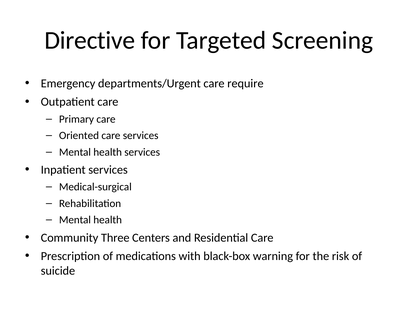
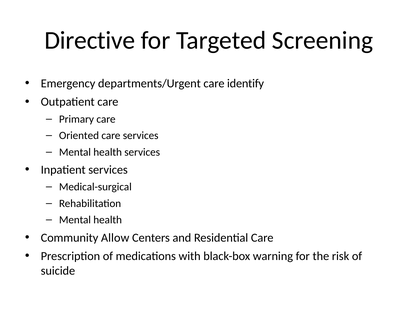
require: require -> identify (246, 83)
Three: Three -> Allow (115, 237)
